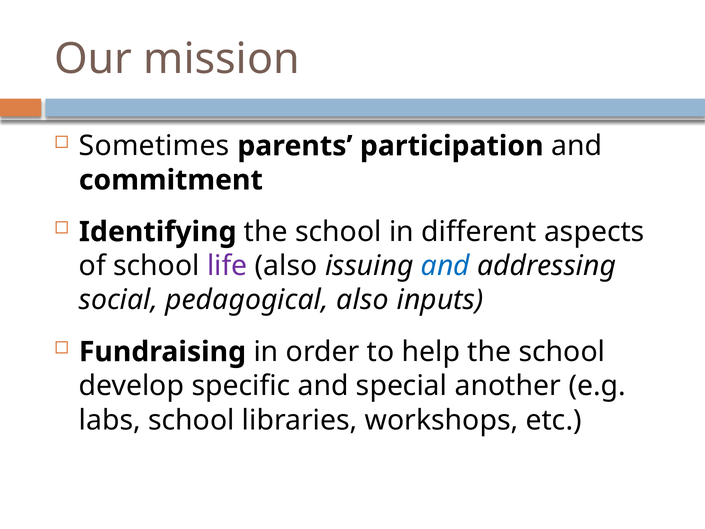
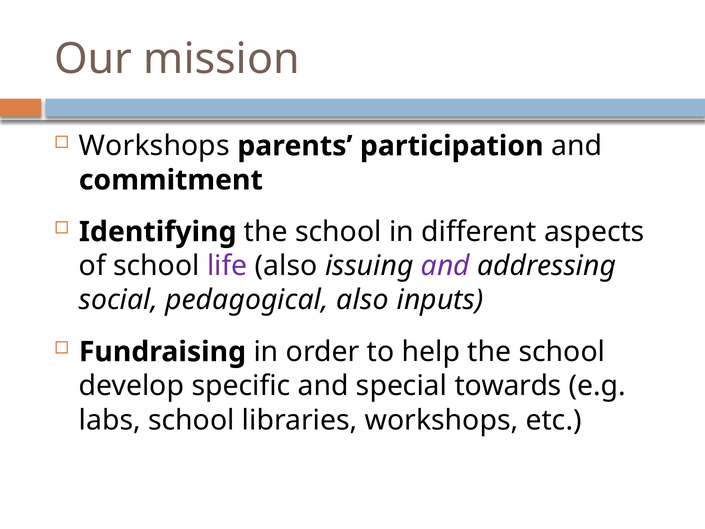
Sometimes: Sometimes -> Workshops (154, 146)
and colour: blue -> purple (445, 266)
another: another -> towards (508, 386)
